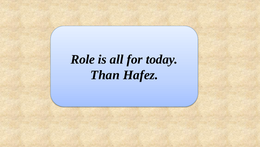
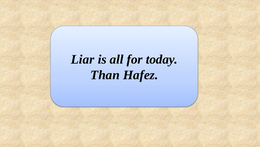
Role: Role -> Liar (83, 60)
